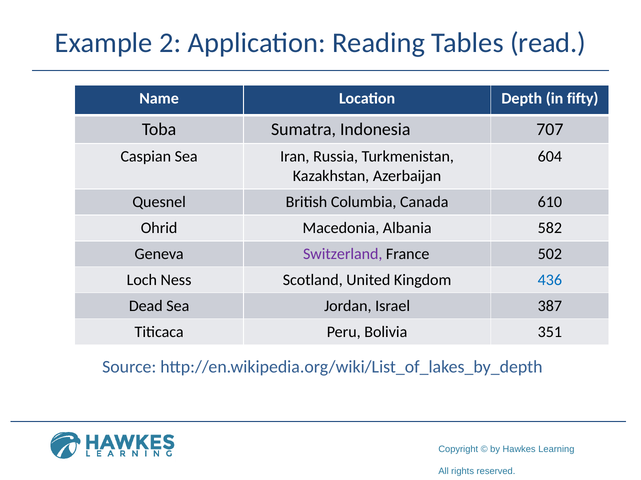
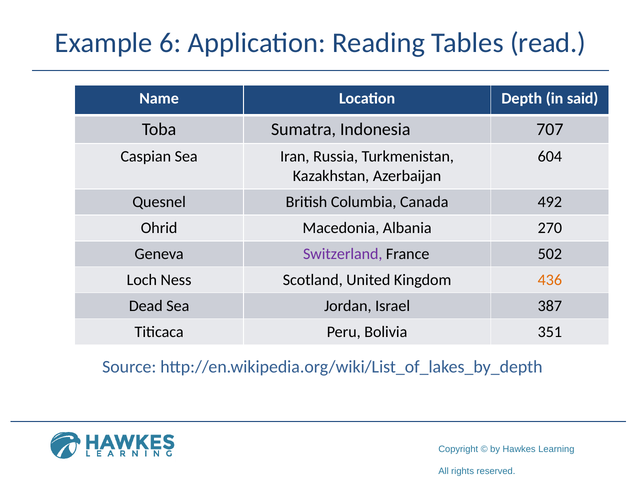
2: 2 -> 6 (170, 43)
fifty: fifty -> said (583, 99)
610: 610 -> 492 (550, 202)
582: 582 -> 270 (550, 228)
436 colour: blue -> orange (550, 280)
